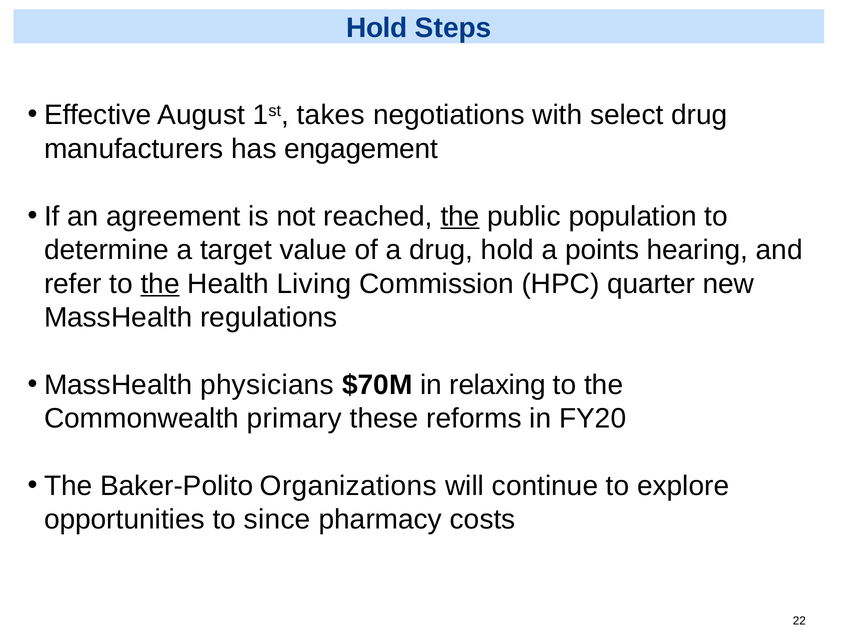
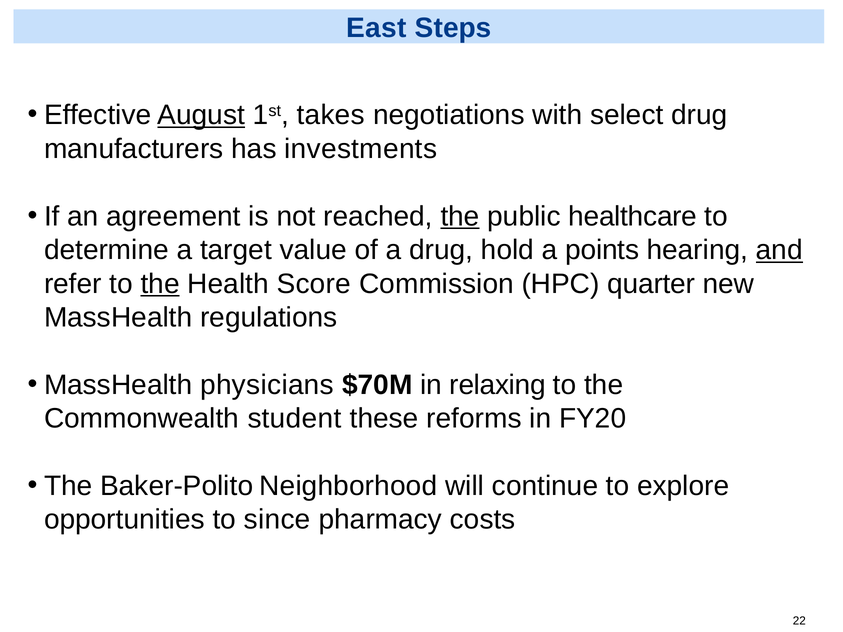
Hold: Hold -> East (377, 28)
August underline: none -> present (201, 115)
engagement: engagement -> investments (361, 149)
population: population -> healthcare (633, 216)
and underline: none -> present (779, 250)
Living: Living -> Score (314, 284)
primary: primary -> student (294, 419)
Organizations: Organizations -> Neighborhood (348, 486)
